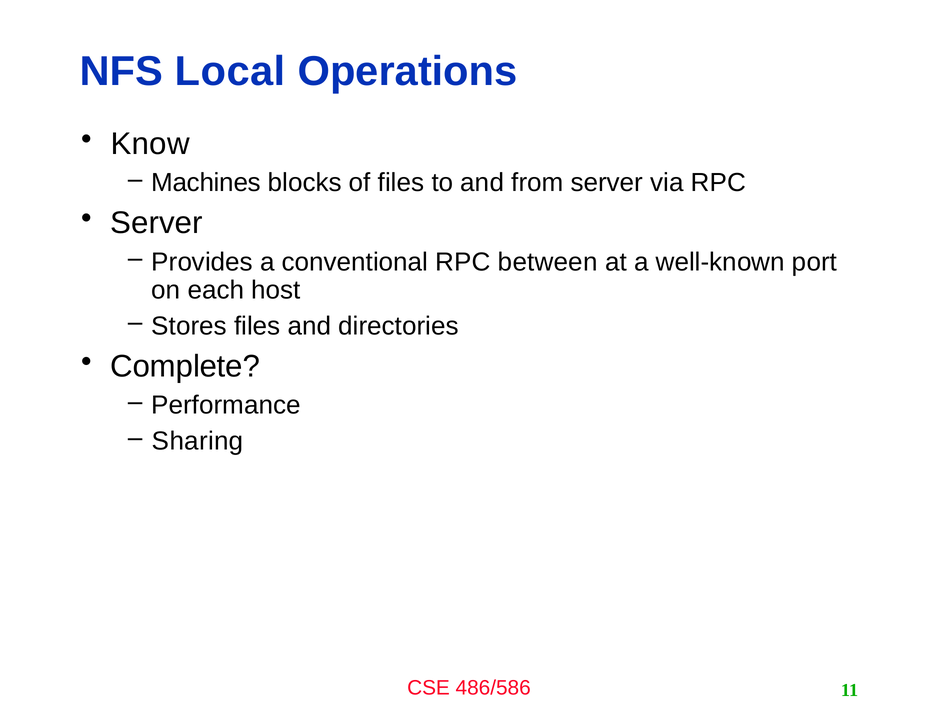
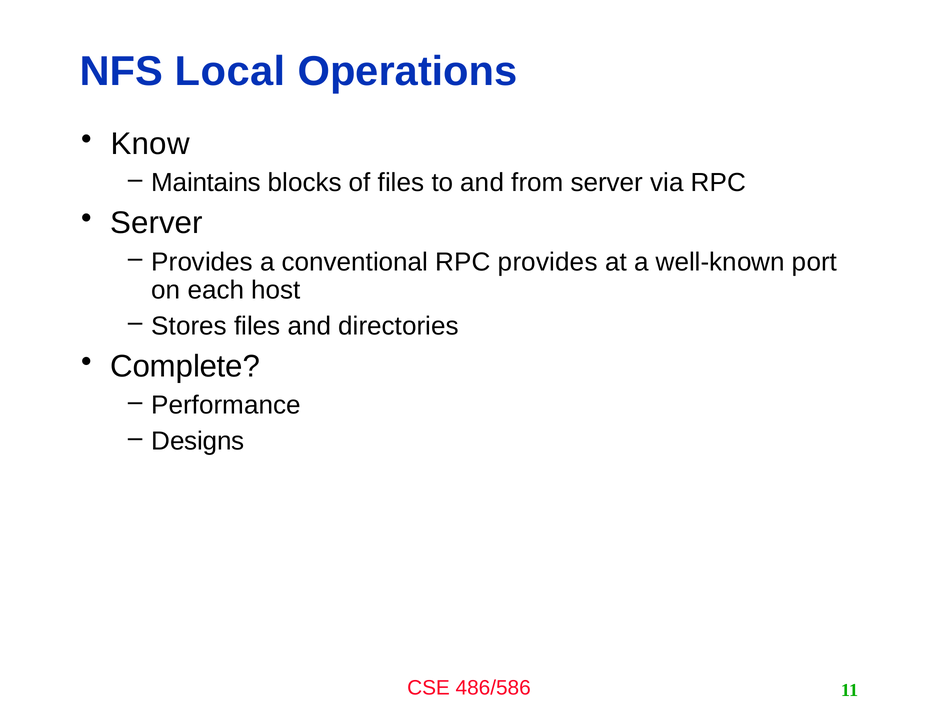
Machines: Machines -> Maintains (206, 183)
RPC between: between -> provides (548, 262)
Sharing: Sharing -> Designs (198, 441)
